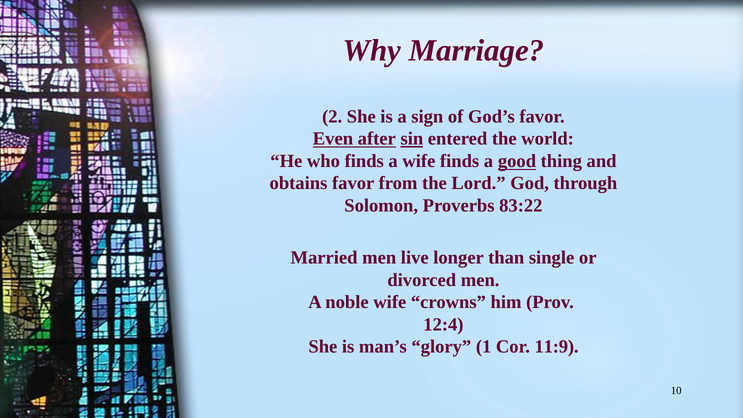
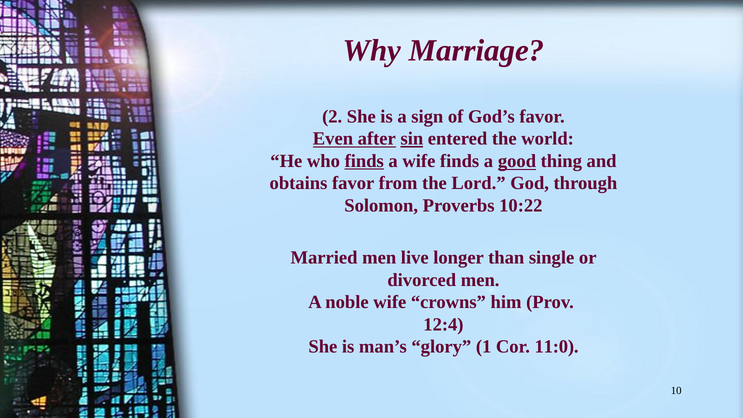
finds underline: none -> present (364, 161)
83:22: 83:22 -> 10:22 (521, 206)
11:9: 11:9 -> 11:0 (557, 347)
